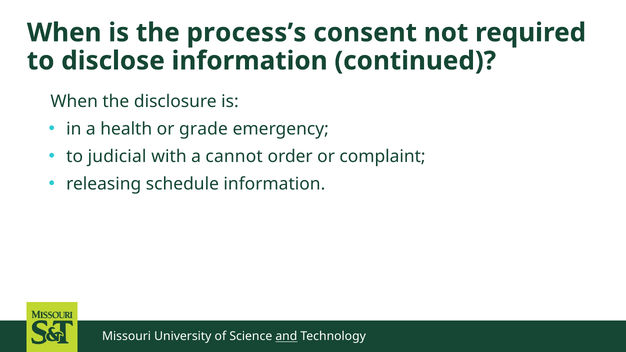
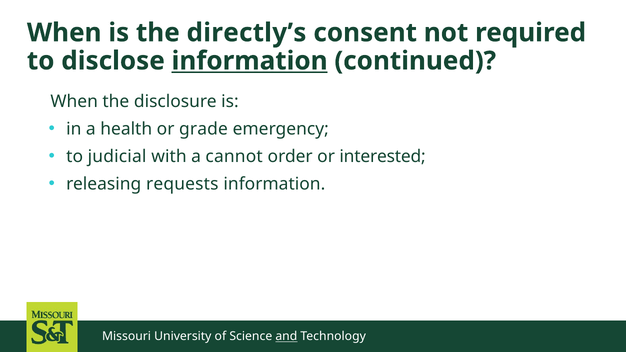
process’s: process’s -> directly’s (246, 33)
information underline: none -> present (250, 61)
complaint: complaint -> interested (383, 156)
schedule: schedule -> requests (182, 184)
